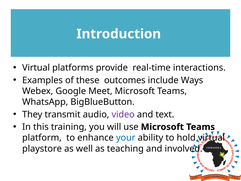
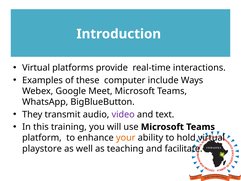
outcomes: outcomes -> computer (125, 80)
your colour: blue -> orange (126, 138)
involved: involved -> facilitate (184, 148)
